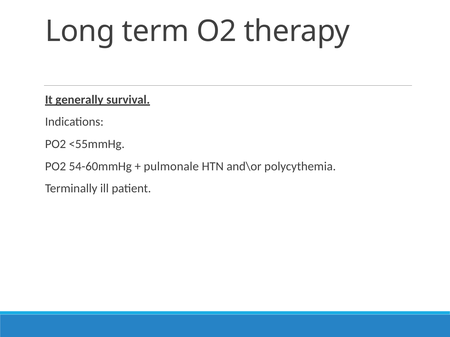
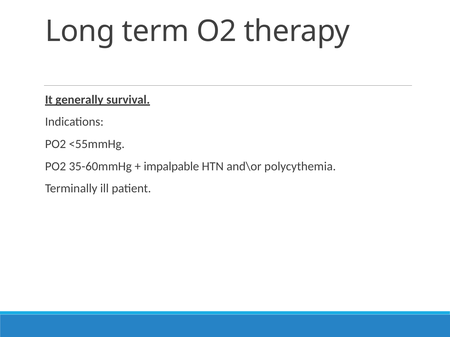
54-60mmHg: 54-60mmHg -> 35-60mmHg (100, 167)
pulmonale: pulmonale -> impalpable (171, 167)
